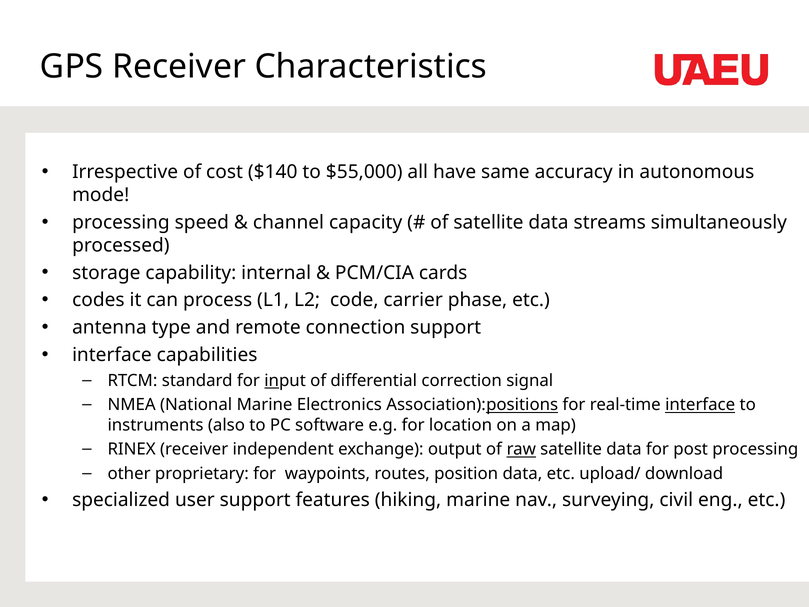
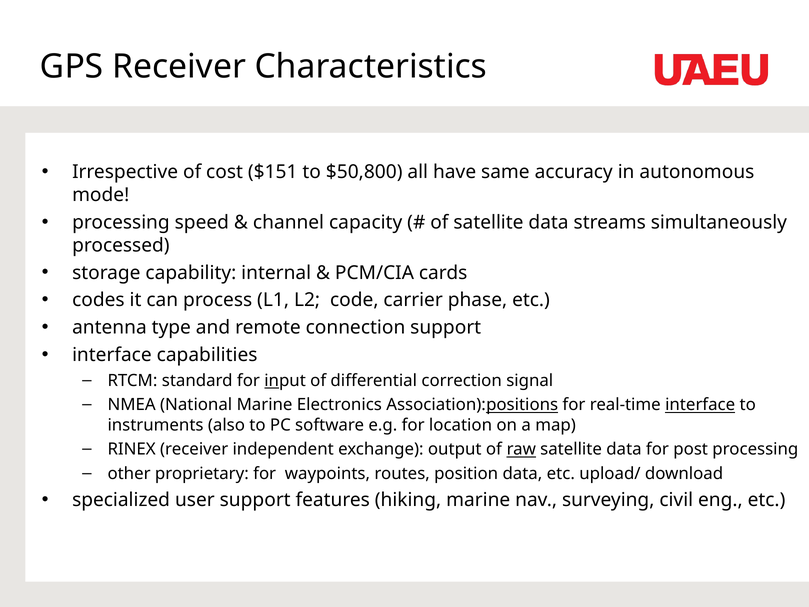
$140: $140 -> $151 (273, 172)
$55,000: $55,000 -> $50,800 (364, 172)
